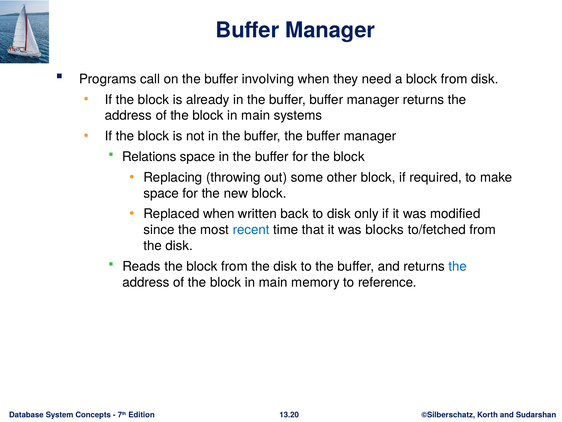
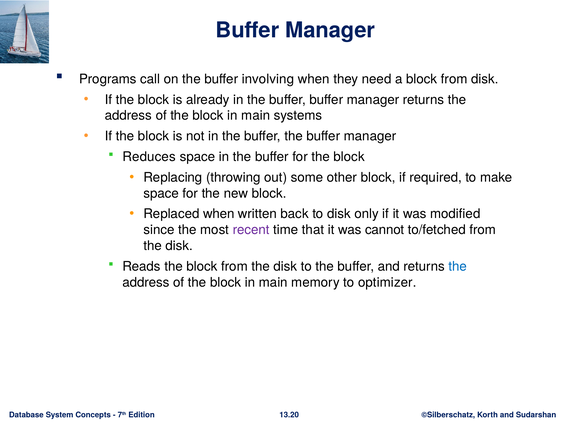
Relations: Relations -> Reduces (149, 157)
recent colour: blue -> purple (251, 230)
blocks: blocks -> cannot (385, 230)
reference: reference -> optimizer (387, 282)
